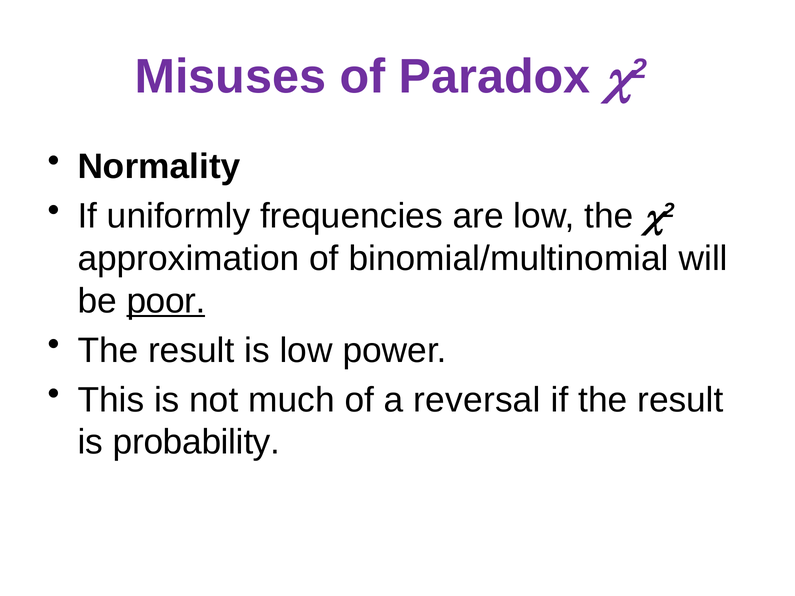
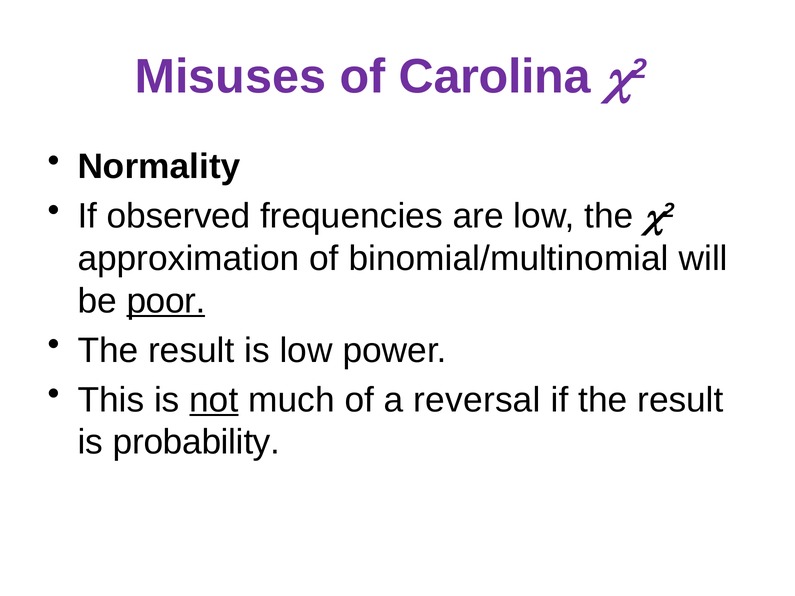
Paradox: Paradox -> Carolina (495, 77)
uniformly: uniformly -> observed (179, 216)
not underline: none -> present (214, 400)
